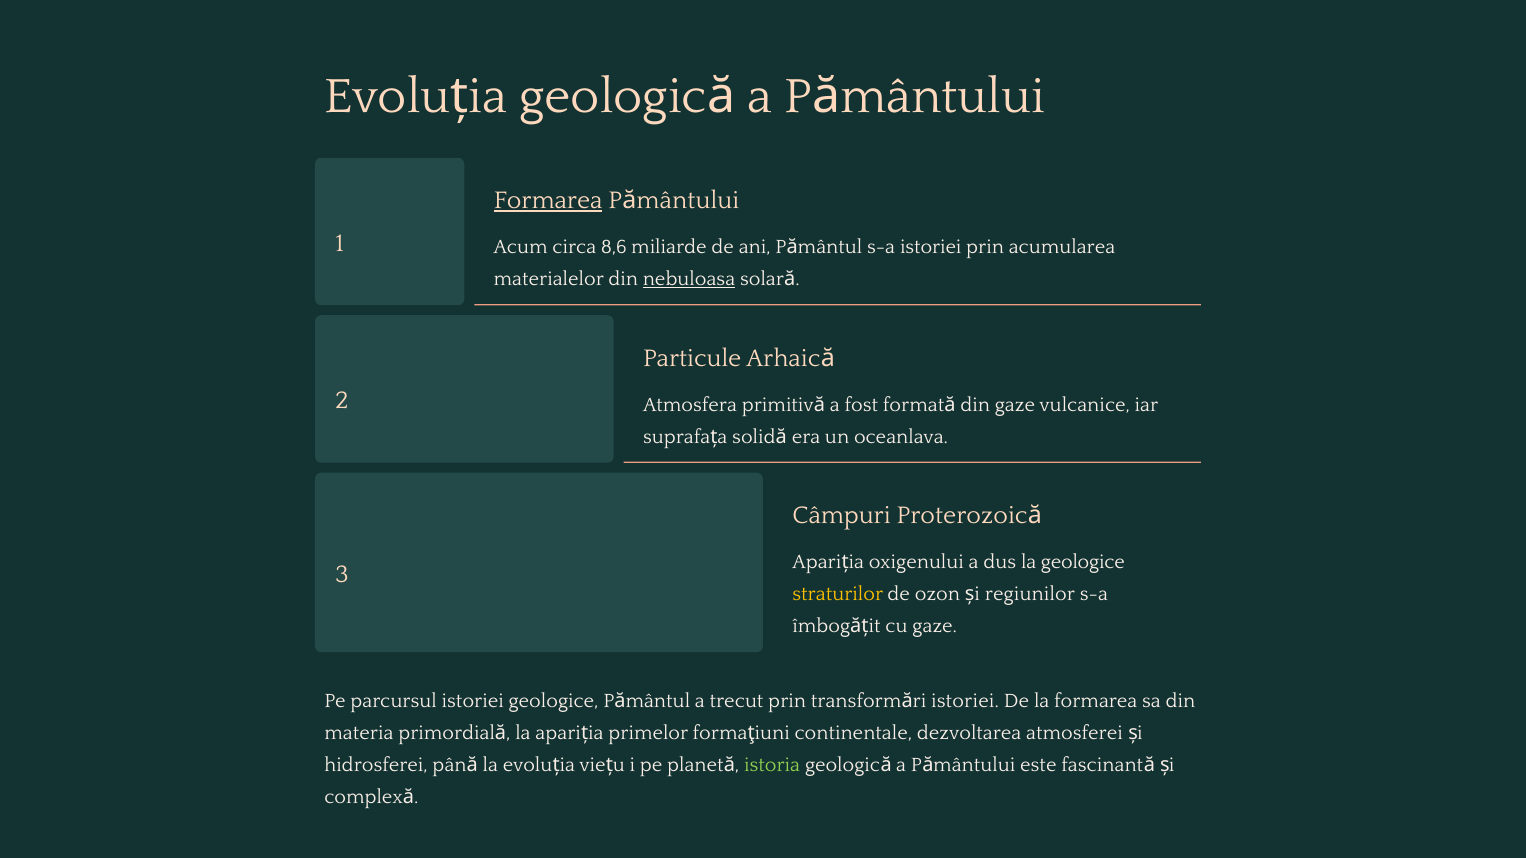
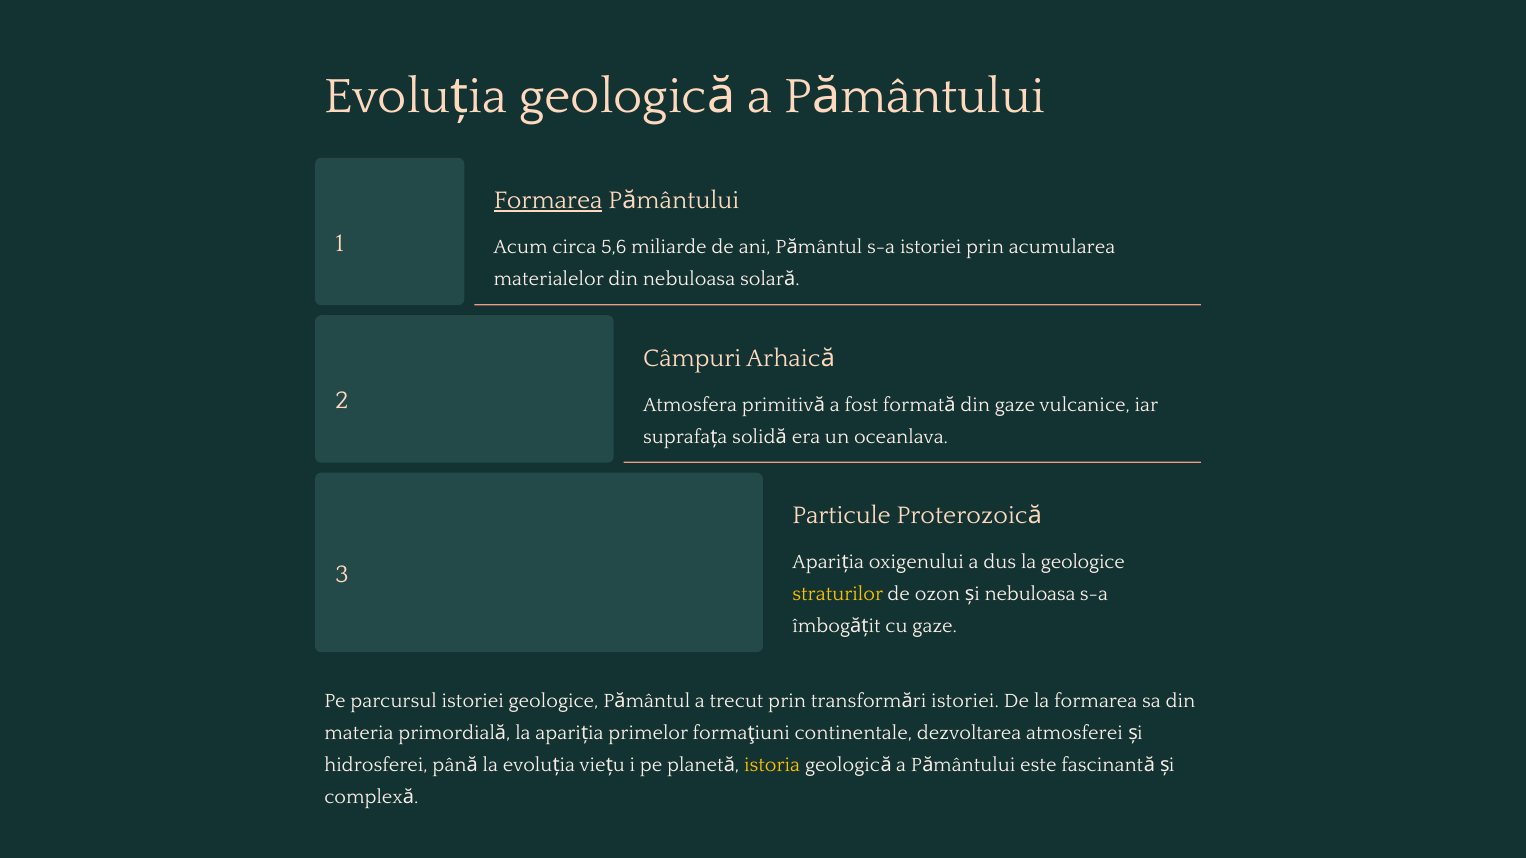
8,6: 8,6 -> 5,6 (614, 247)
nebuloasa underline: present -> none (689, 279)
Particule: Particule -> Câmpuri (692, 358)
Câmpuri: Câmpuri -> Particule (842, 516)
i regiunilor: regiunilor -> nebuloasa (1030, 594)
istoria colour: light green -> yellow (772, 765)
